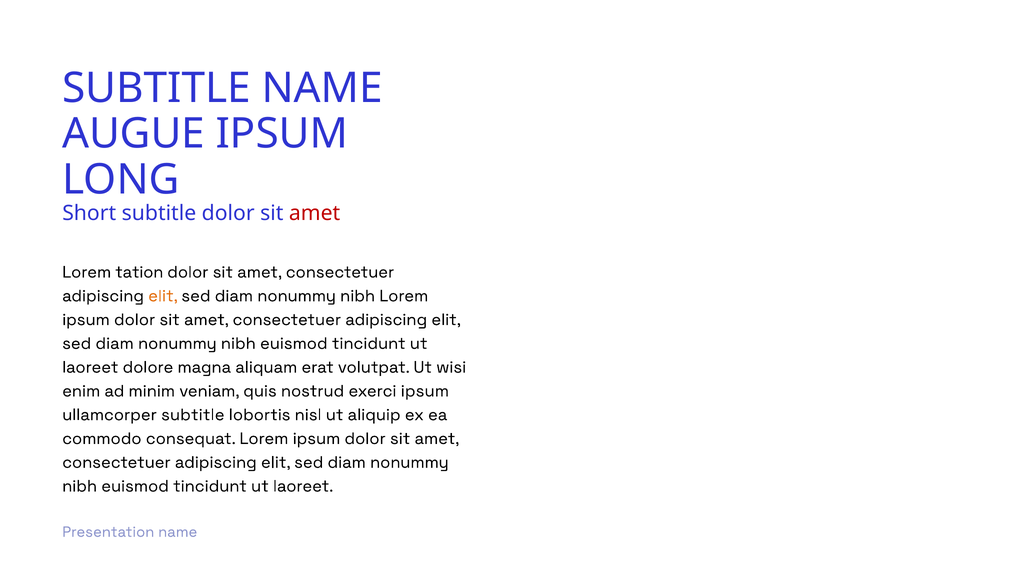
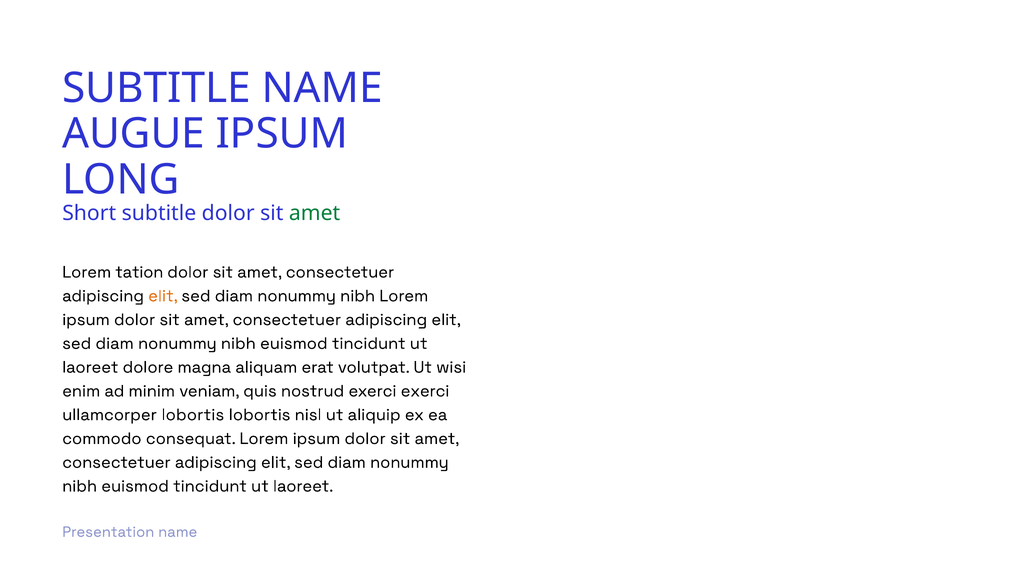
amet colour: red -> green (315, 213)
exerci ipsum: ipsum -> exerci (425, 391)
ullamcorper subtitle: subtitle -> lobortis (193, 414)
